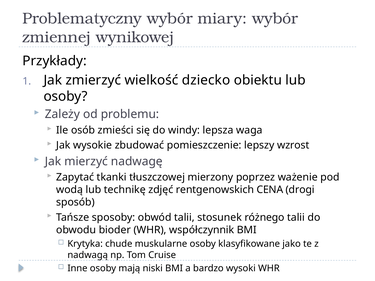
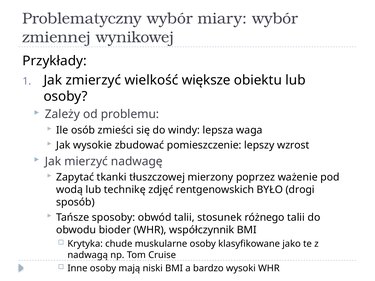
dziecko: dziecko -> większe (206, 80)
CENA: CENA -> BYŁO (270, 190)
